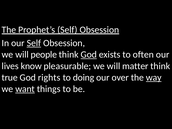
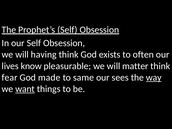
Self underline: present -> none (34, 43)
people: people -> having (44, 55)
God underline: present -> none (89, 55)
true: true -> fear (10, 77)
rights: rights -> made (49, 77)
doing: doing -> same (83, 77)
over: over -> sees (120, 77)
